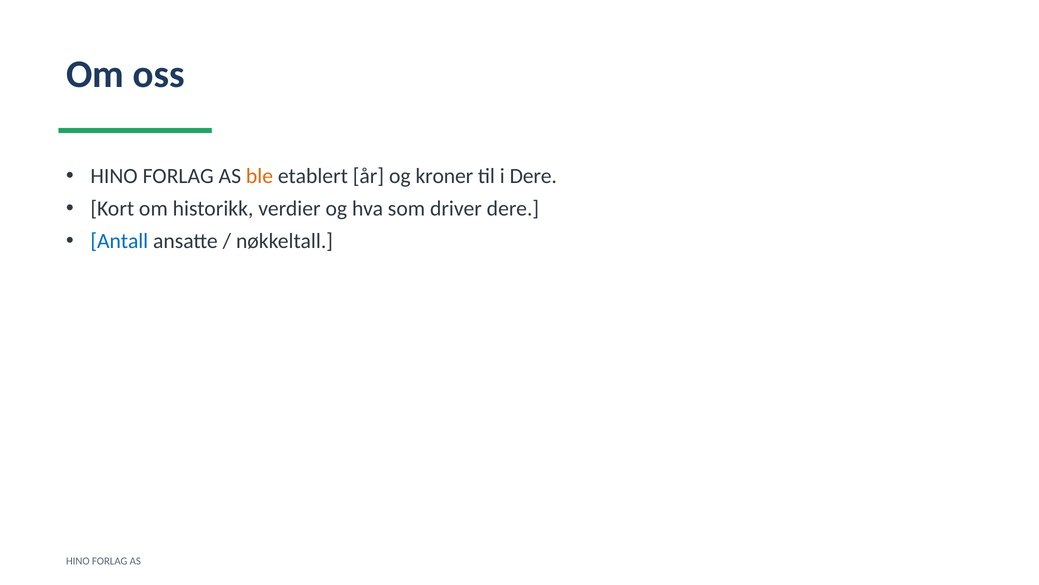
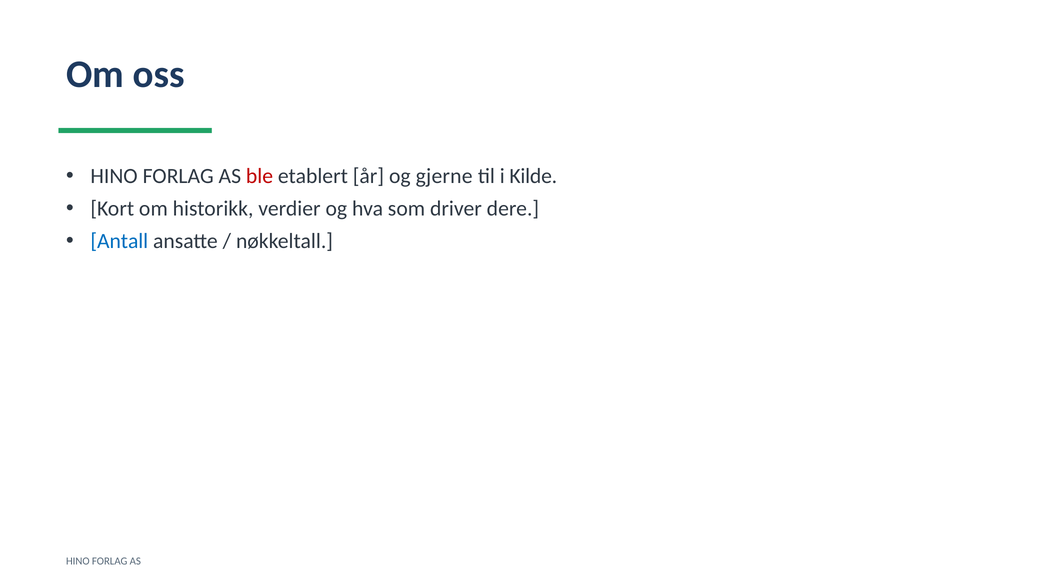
ble colour: orange -> red (259, 176)
kroner: kroner -> gjerne (444, 176)
i Dere: Dere -> Kilde (533, 176)
